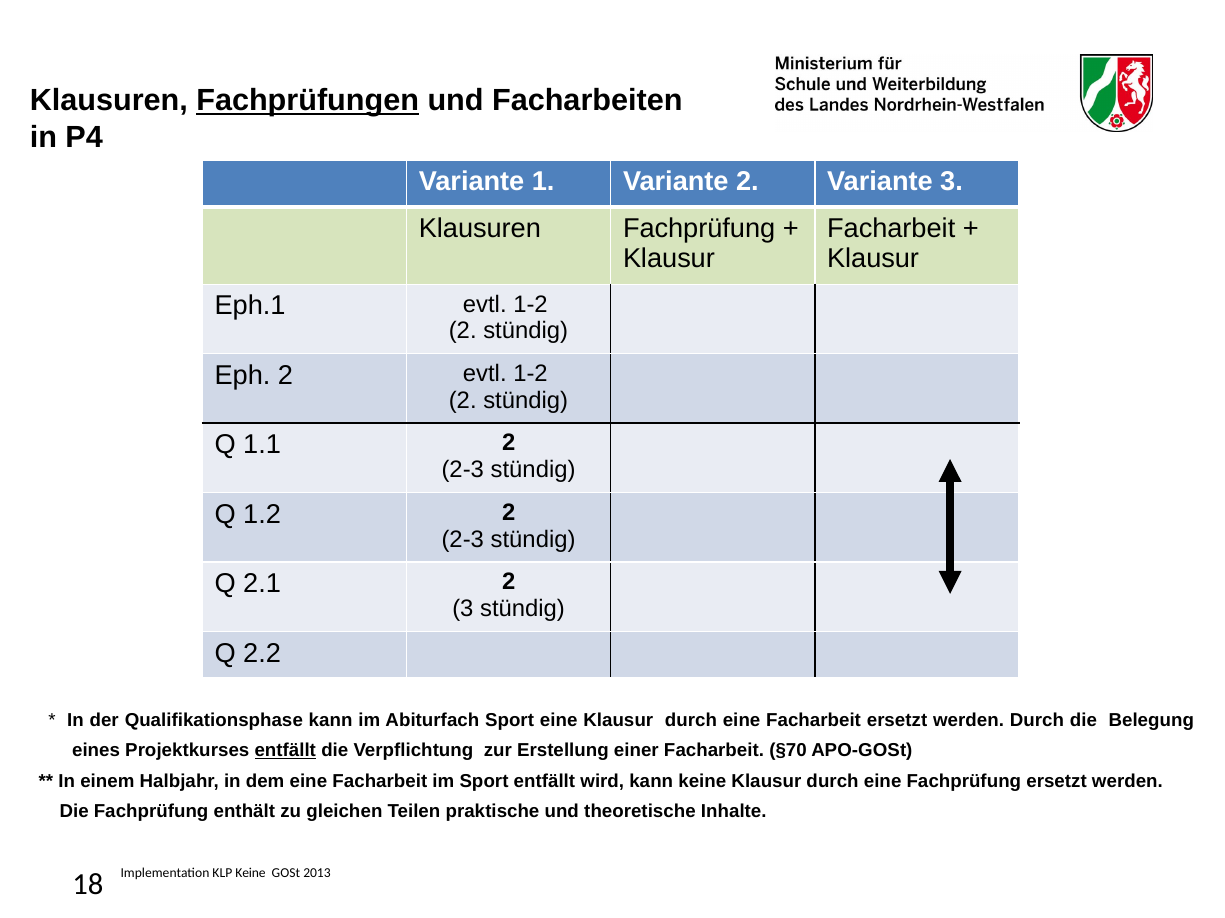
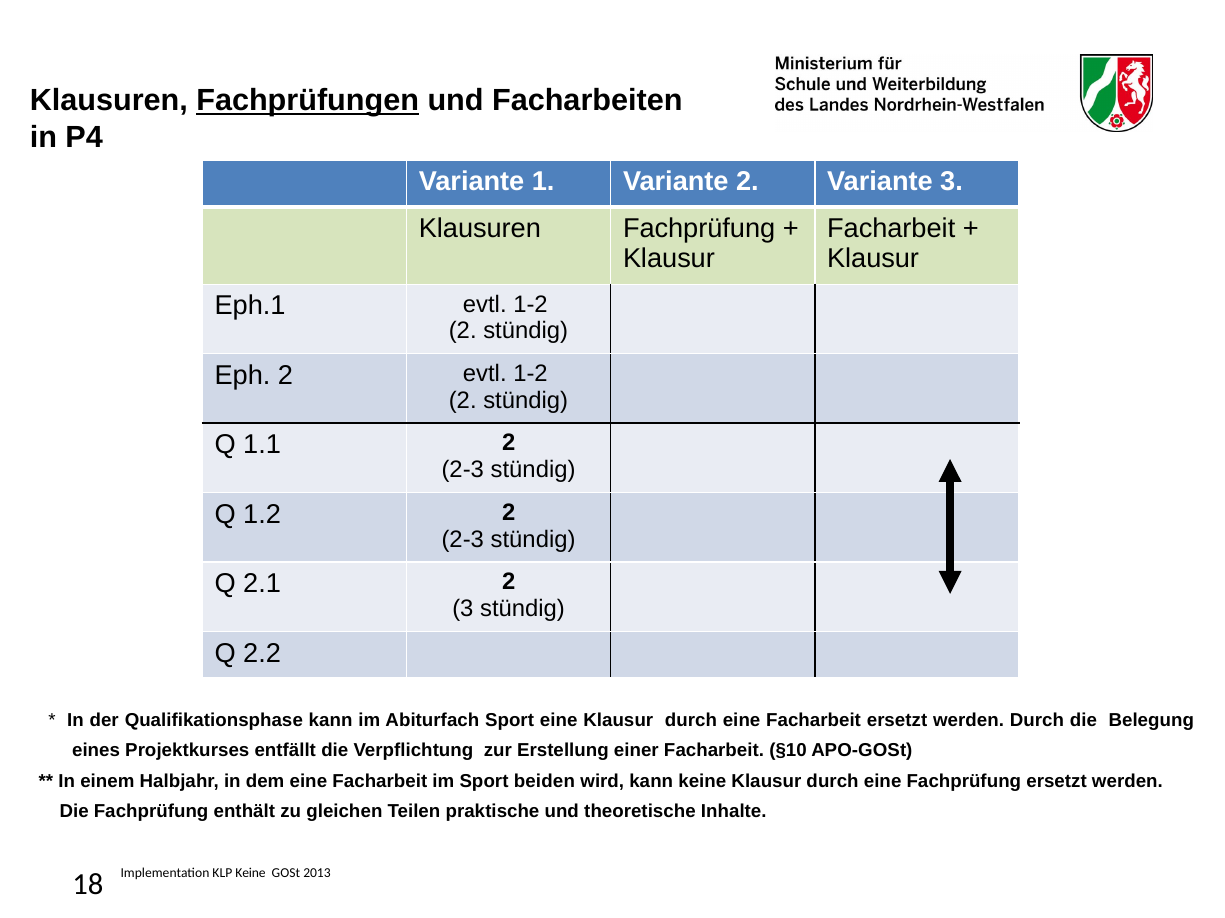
entfällt underline: present -> none (285, 751)
§70: §70 -> §10 (788, 751)
Sport entfällt: entfällt -> beiden (544, 782)
